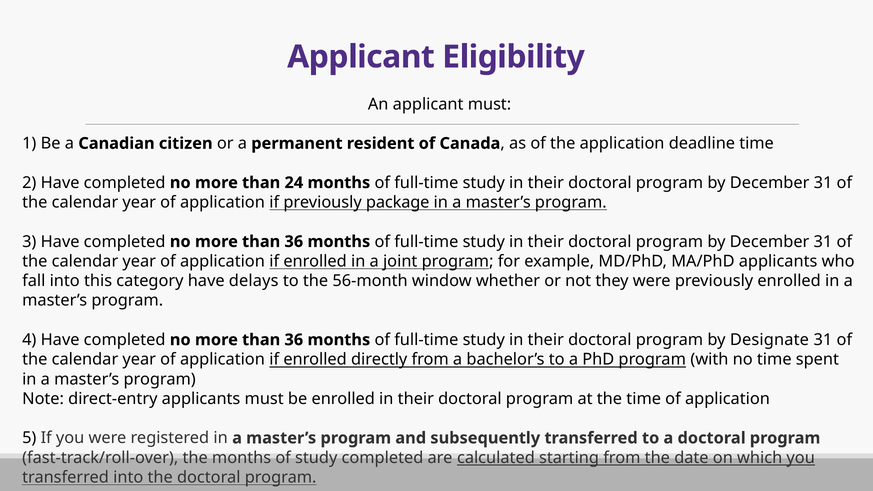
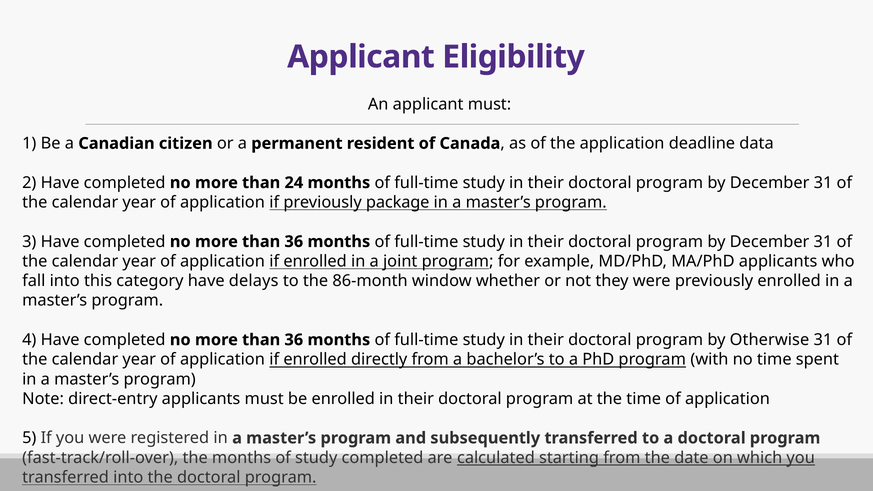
deadline time: time -> data (757, 143)
56-month: 56-month -> 86-month (370, 281)
Designate: Designate -> Otherwise (769, 340)
